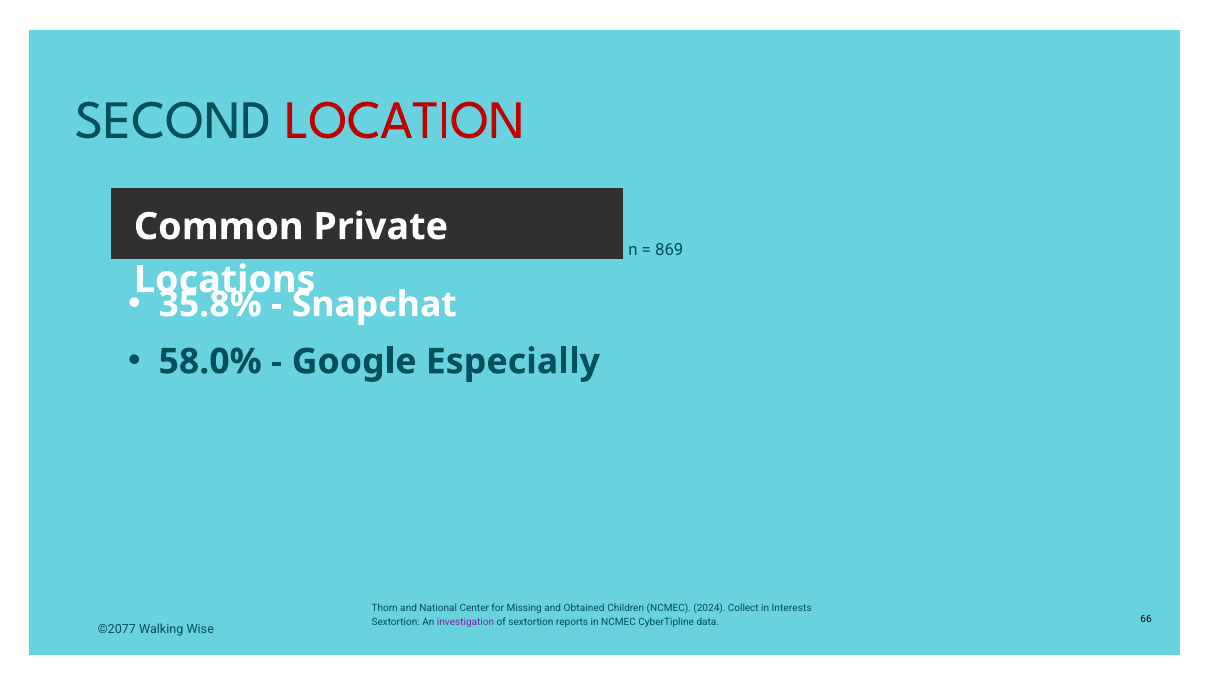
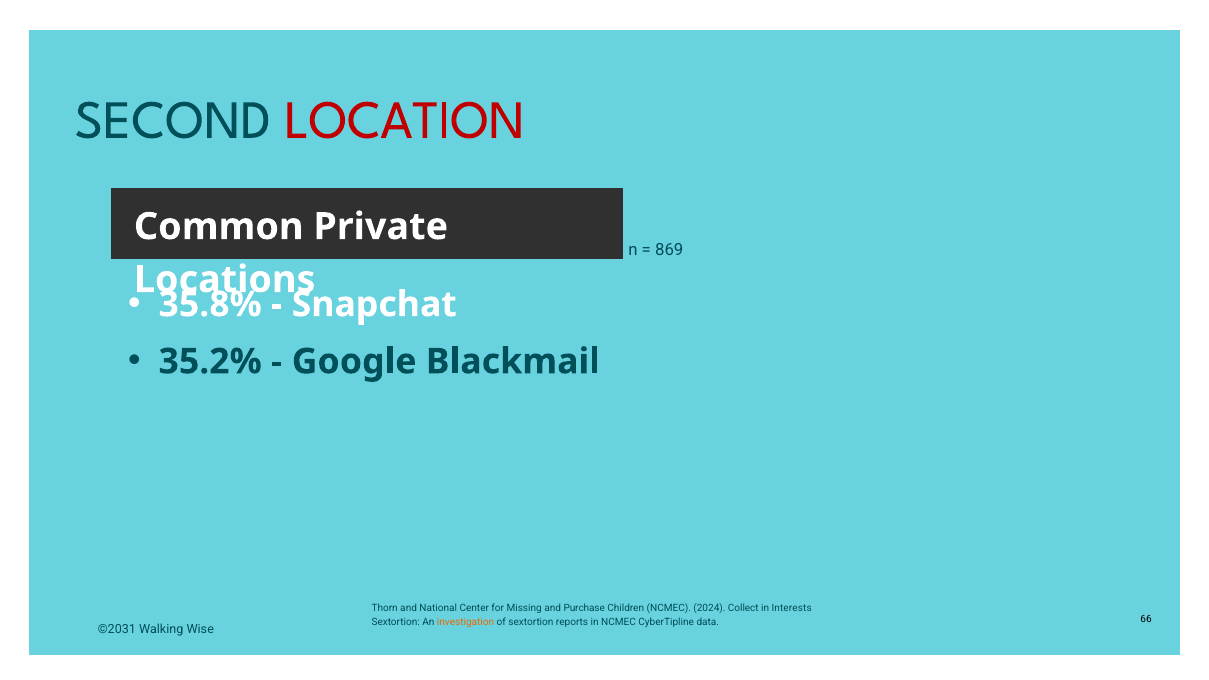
58.0%: 58.0% -> 35.2% (210, 362)
Especially: Especially -> Blackmail (513, 362)
Obtained: Obtained -> Purchase (584, 609)
investigation colour: purple -> orange (466, 623)
©2077: ©2077 -> ©2031 (117, 629)
